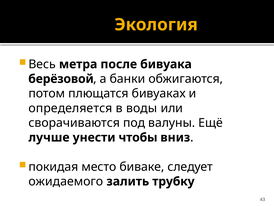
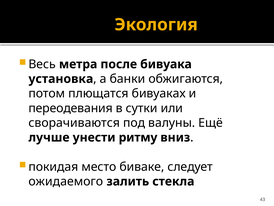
берёзовой: берёзовой -> установка (61, 79)
определяется: определяется -> переодевания (71, 108)
воды: воды -> сутки (142, 108)
чтобы: чтобы -> ритму (138, 137)
трубку: трубку -> стекла (173, 181)
